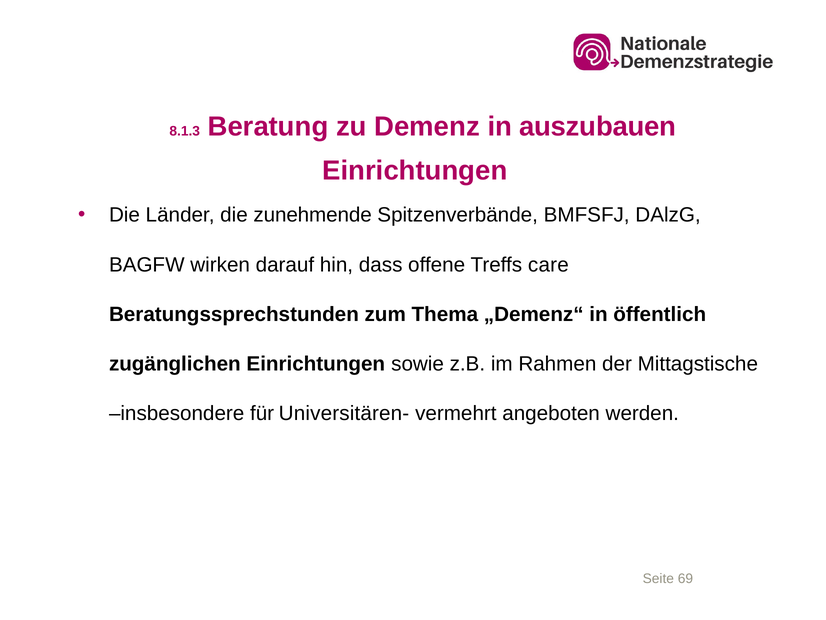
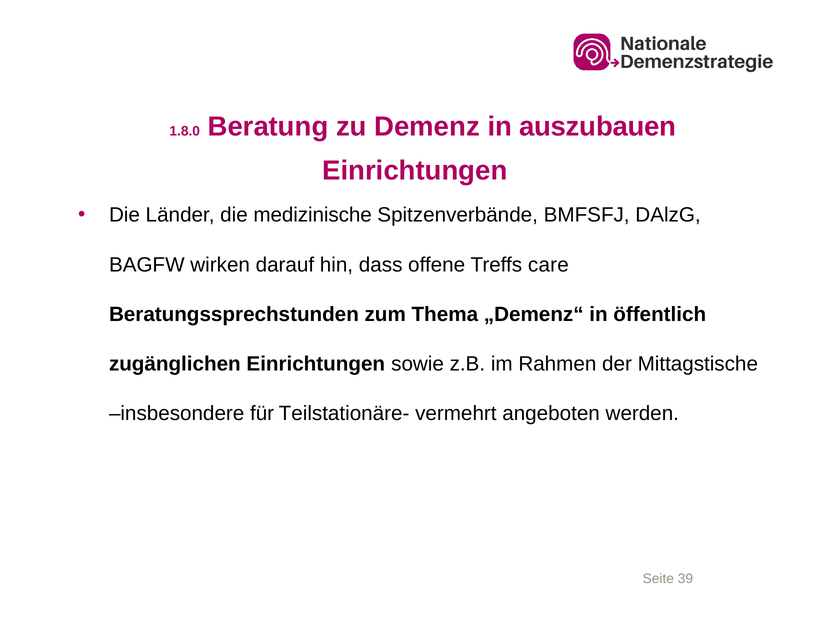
8.1.3: 8.1.3 -> 1.8.0 (185, 131)
zunehmende: zunehmende -> medizinische (313, 215)
Universitären-: Universitären- -> Teilstationäre- (344, 413)
69: 69 -> 39 (685, 578)
